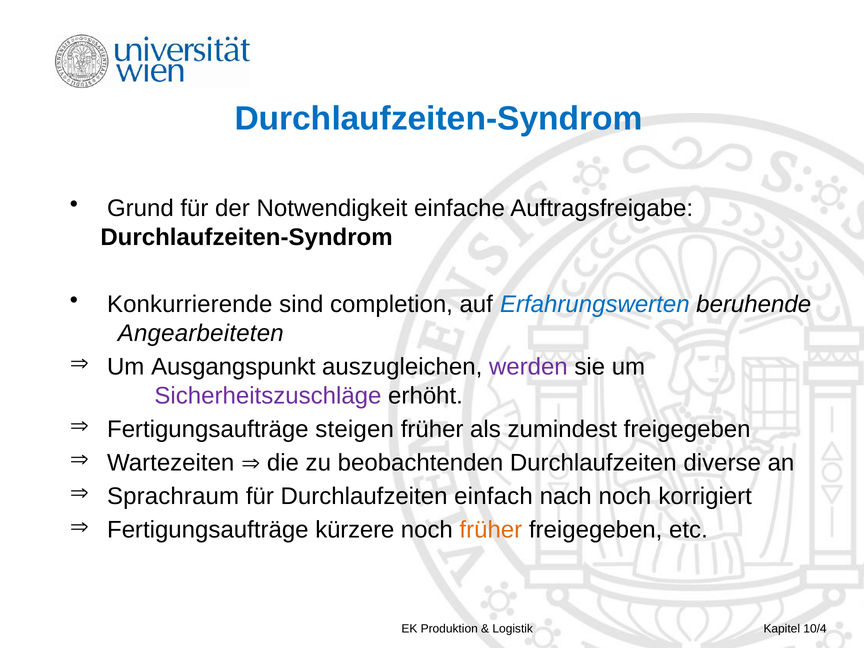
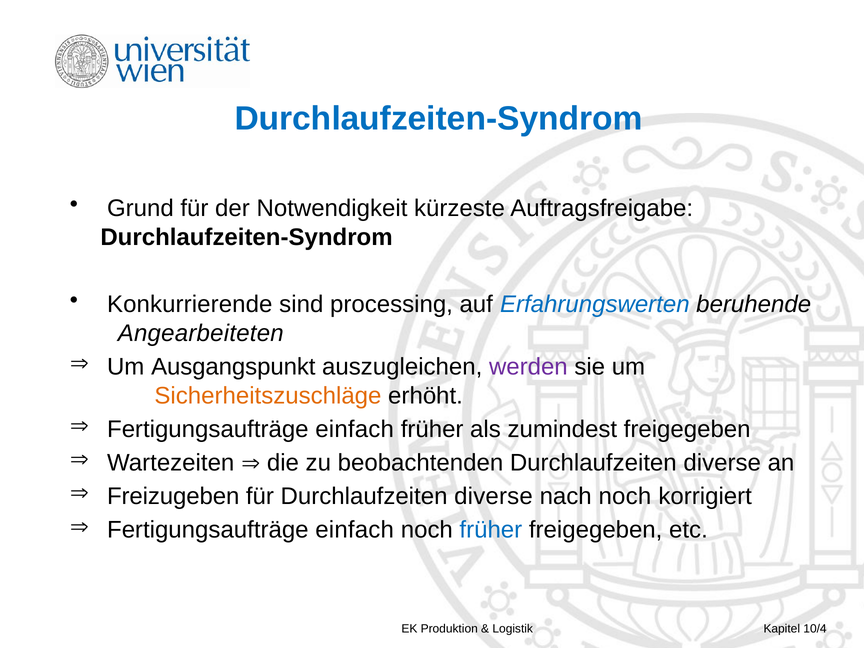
einfache: einfache -> kürzeste (459, 208)
completion: completion -> processing (391, 304)
Sicherheitszuschläge colour: purple -> orange (268, 396)
steigen: steigen -> einfach (355, 429)
Sprachraum: Sprachraum -> Freizugeben (173, 496)
für Durchlaufzeiten einfach: einfach -> diverse (493, 496)
kürzere: kürzere -> einfach (355, 530)
früher colour: orange -> blue (491, 530)
